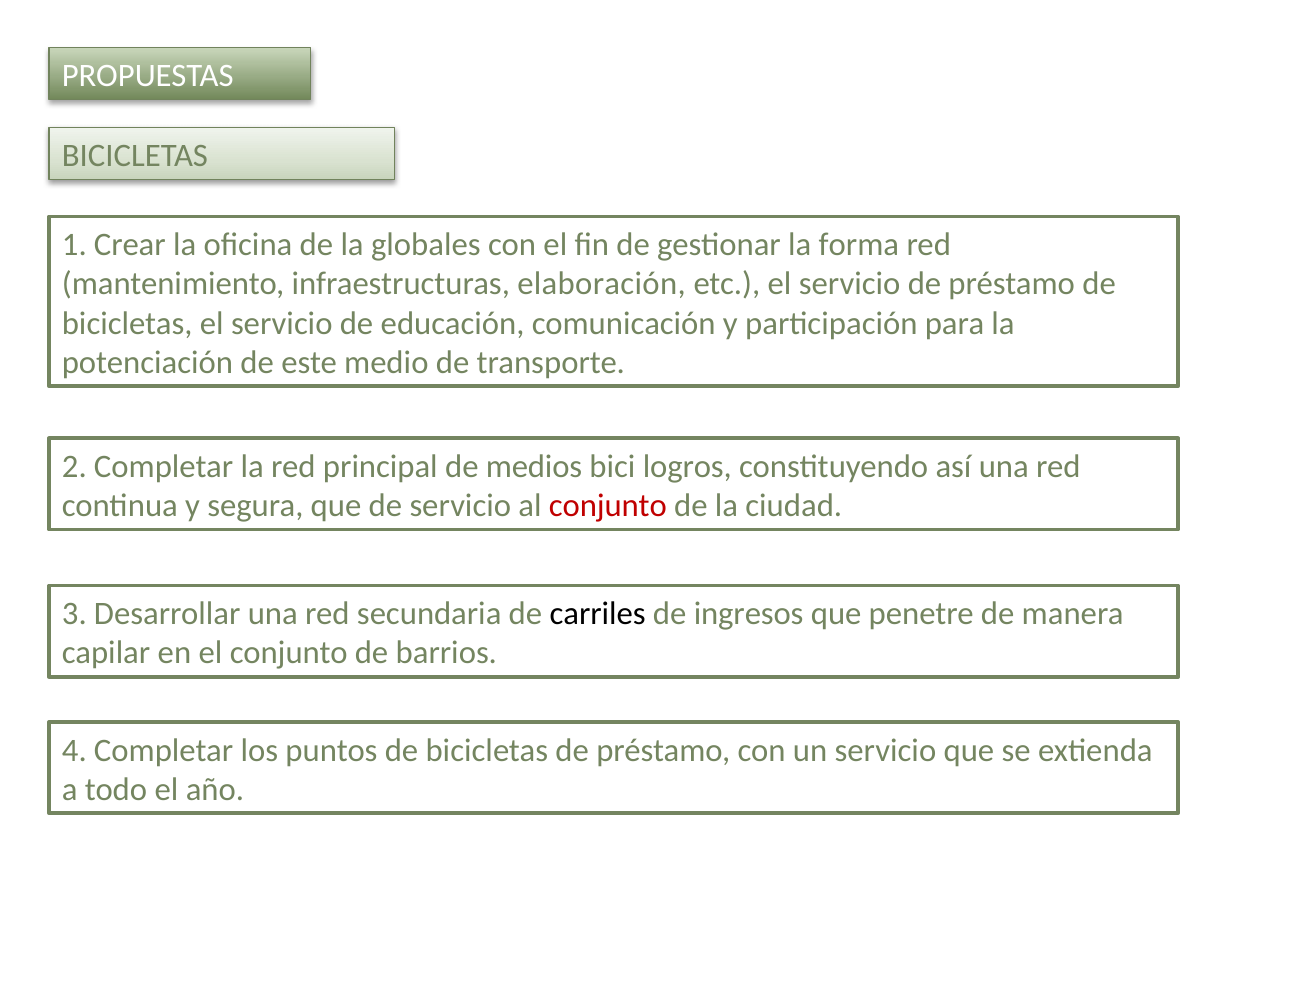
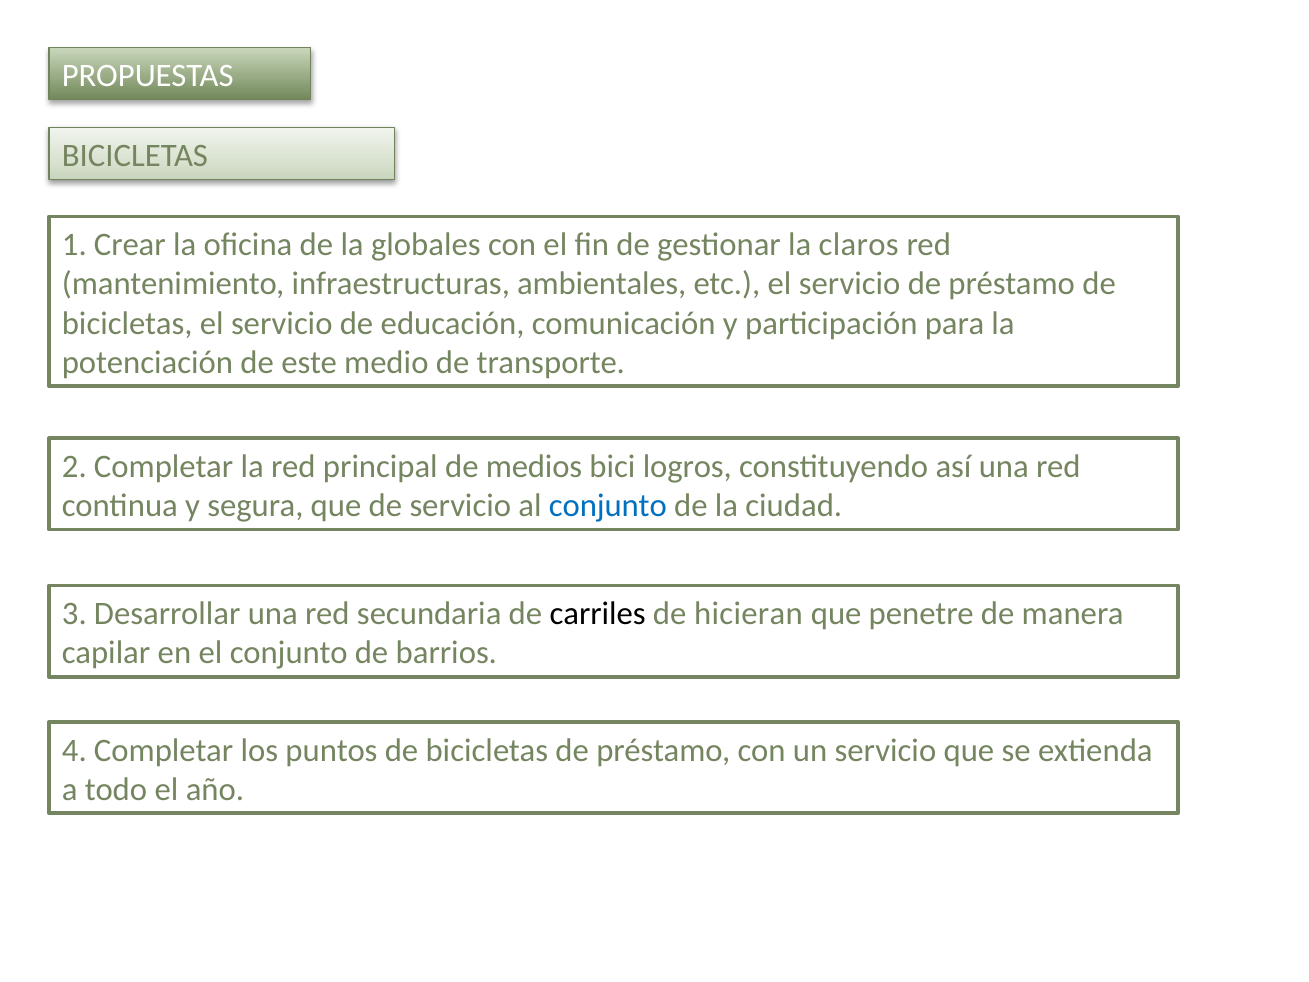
forma: forma -> claros (859, 245)
elaboración: elaboración -> ambientales (602, 284)
conjunto colour: red -> blue (608, 506)
ingresos: ingresos -> hicieran (748, 614)
